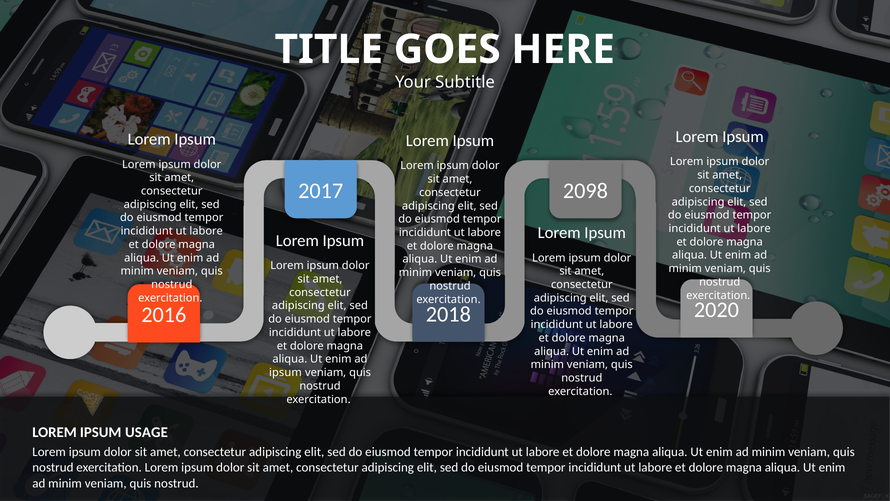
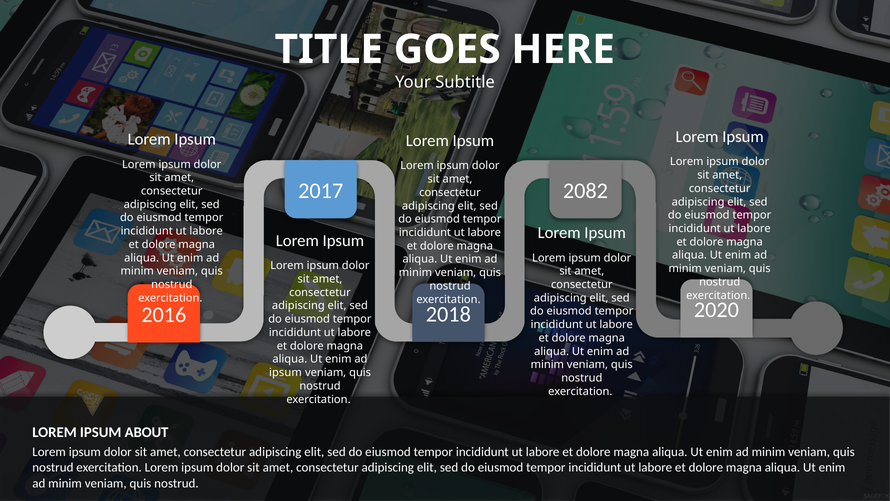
2098: 2098 -> 2082 (585, 191)
USAGE: USAGE -> ABOUT (147, 432)
